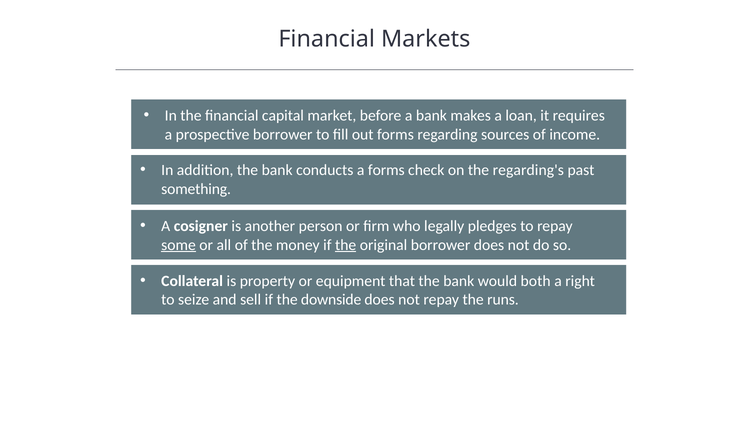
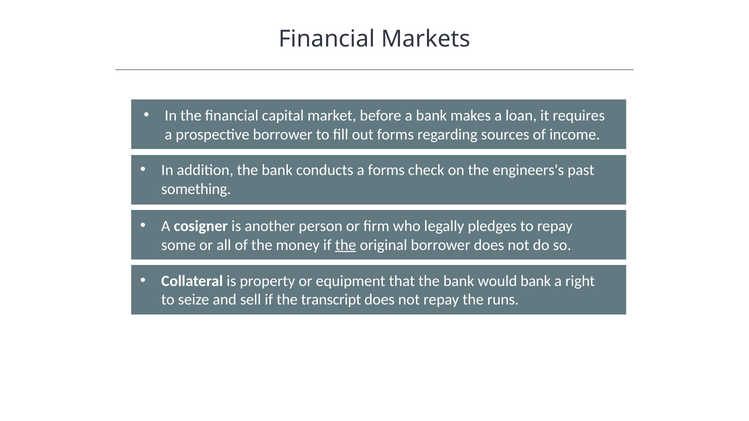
regarding's: regarding's -> engineers's (528, 170)
some underline: present -> none (179, 245)
would both: both -> bank (536, 281)
downside: downside -> transcript (331, 300)
